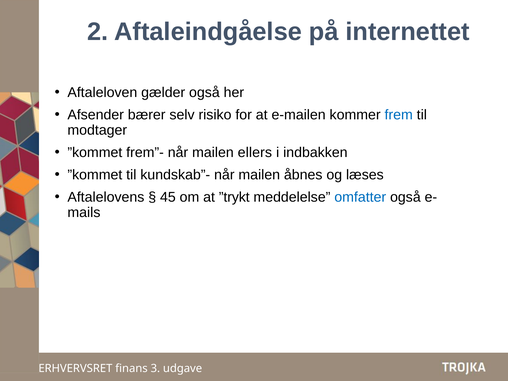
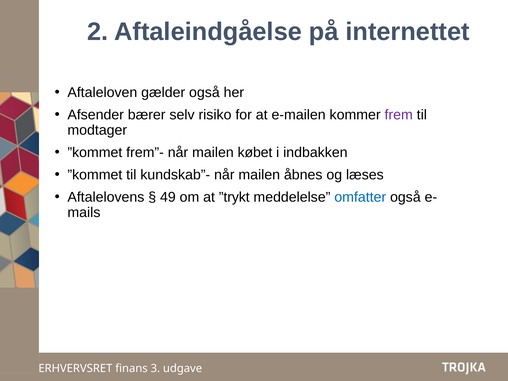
frem colour: blue -> purple (399, 115)
ellers: ellers -> købet (255, 152)
45: 45 -> 49 (168, 197)
